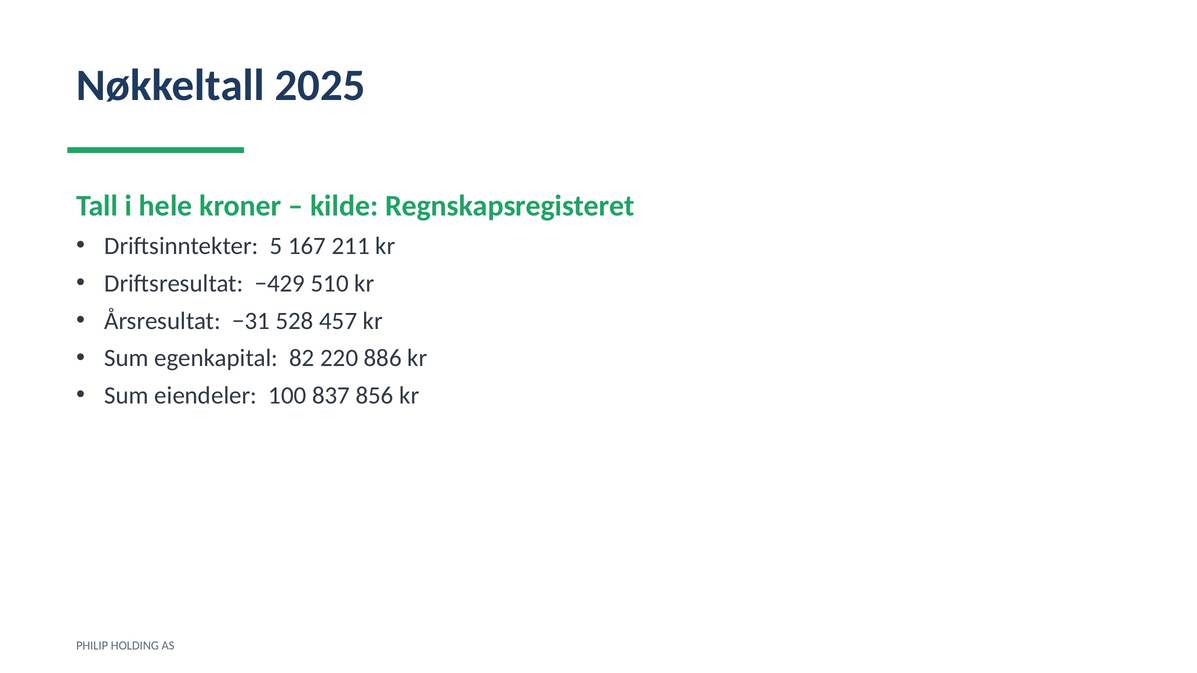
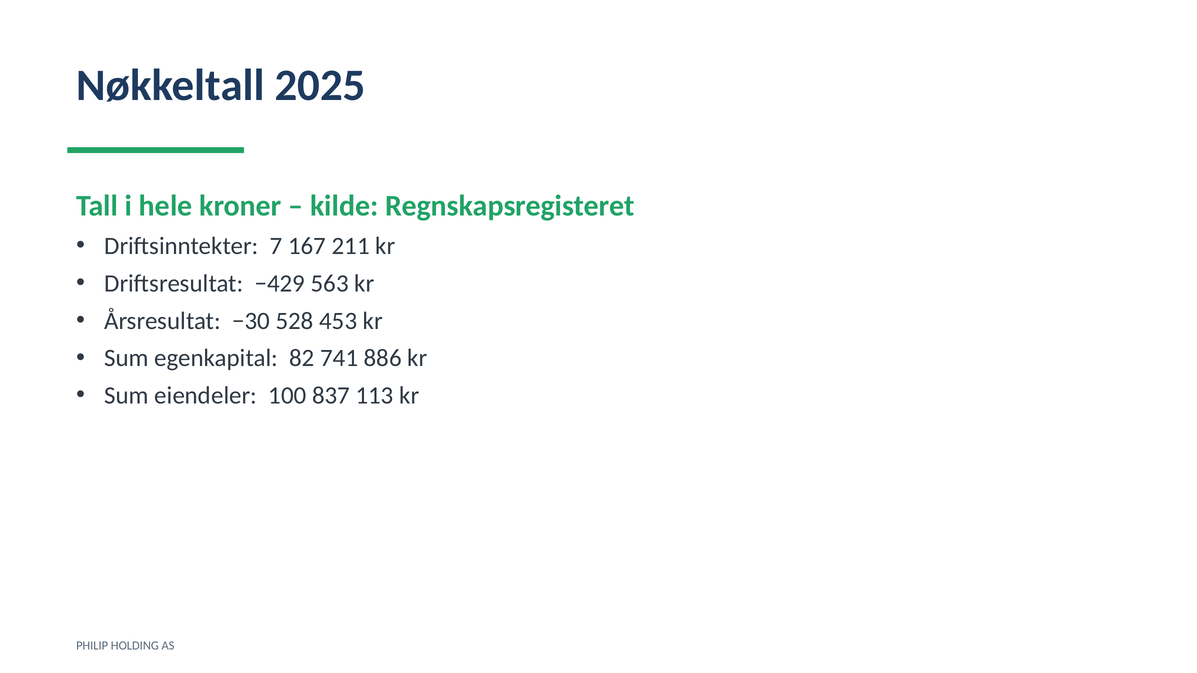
5: 5 -> 7 (276, 246)
510: 510 -> 563 (330, 284)
−31: −31 -> −30 (251, 321)
457: 457 -> 453 (338, 321)
220: 220 -> 741 (339, 358)
856: 856 -> 113 (375, 396)
